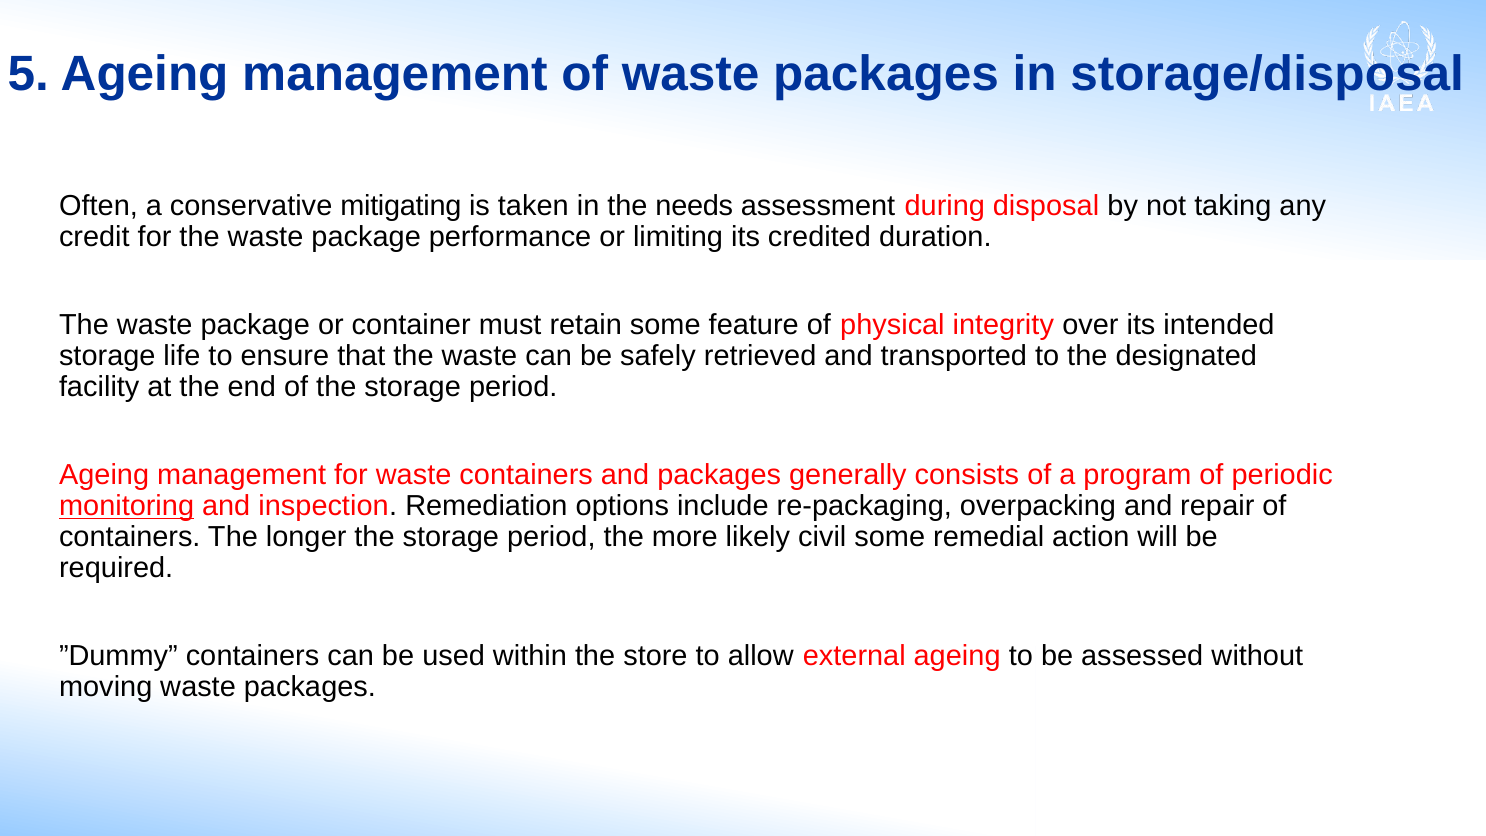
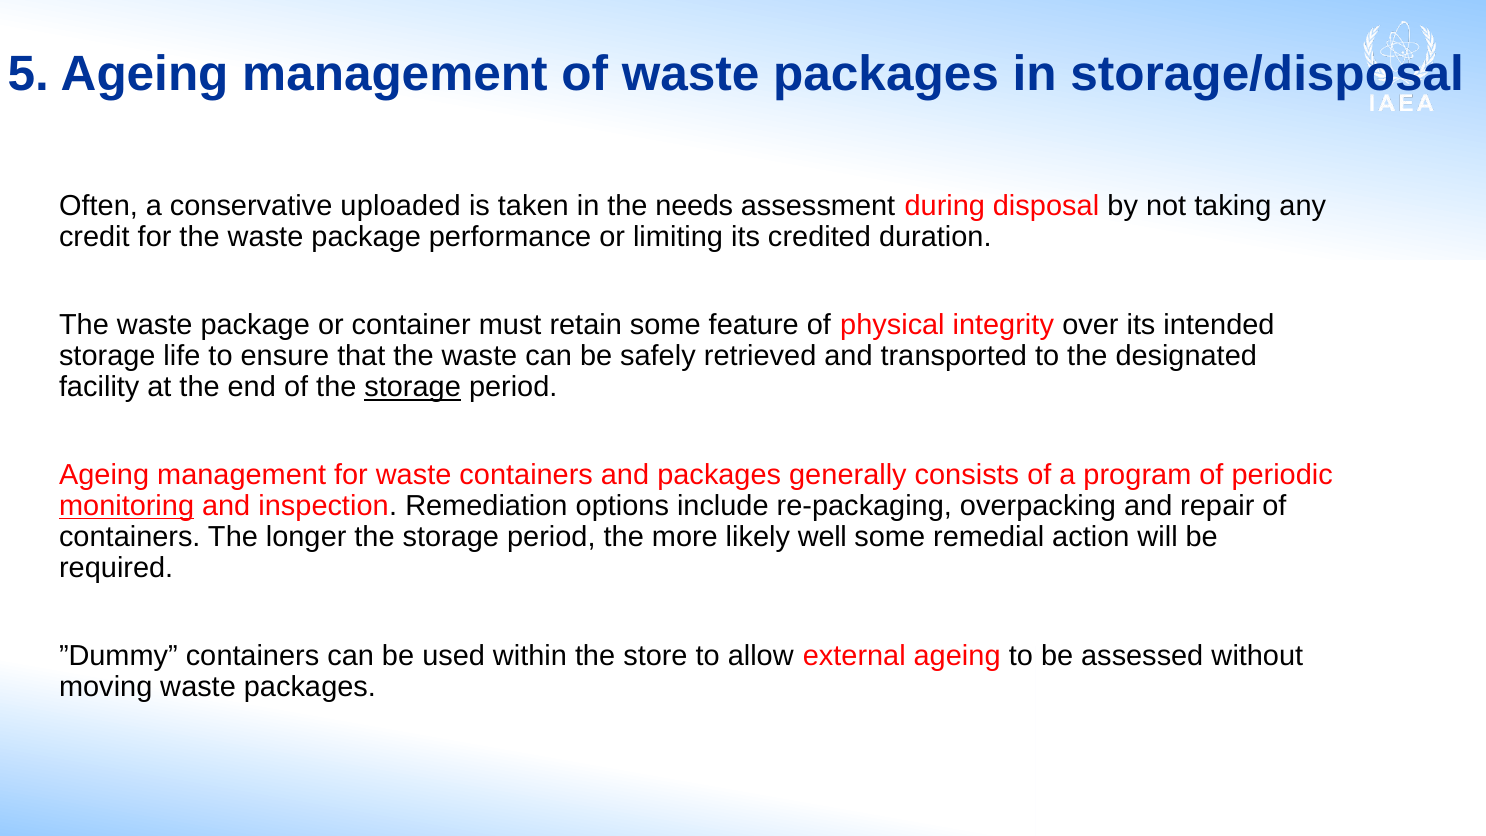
mitigating: mitigating -> uploaded (401, 206)
storage underline: none -> present (413, 387)
civil: civil -> well (822, 537)
